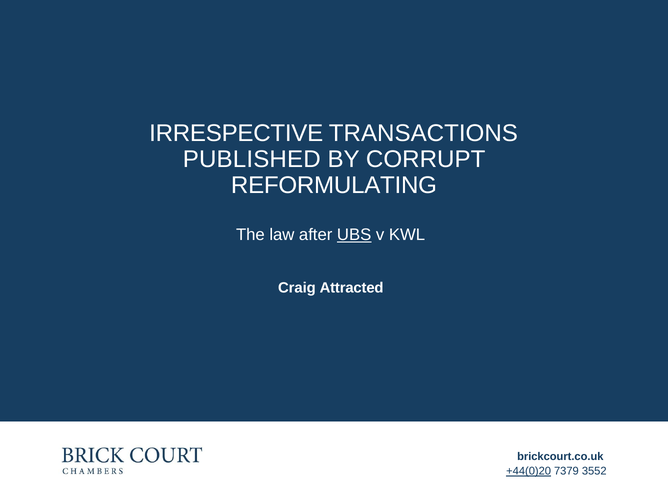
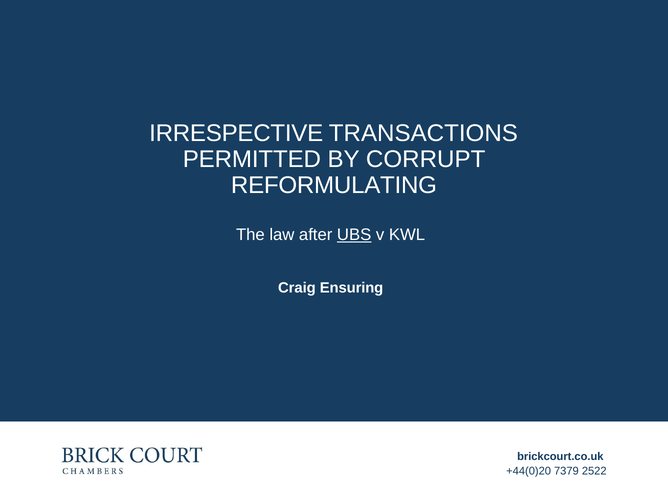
PUBLISHED: PUBLISHED -> PERMITTED (252, 159)
Attracted: Attracted -> Ensuring (352, 288)
+44(0)20 underline: present -> none (529, 471)
3552: 3552 -> 2522 (594, 471)
